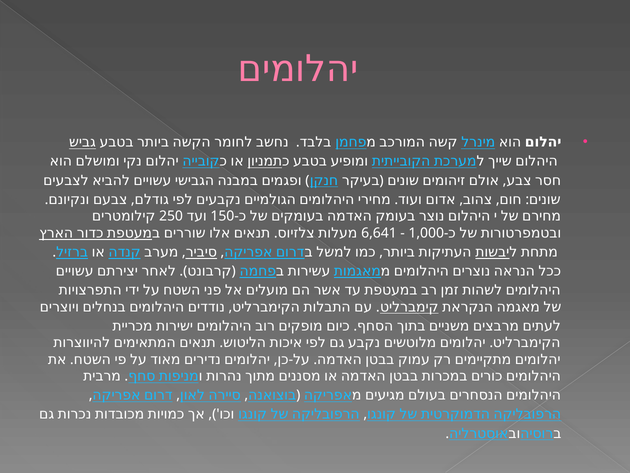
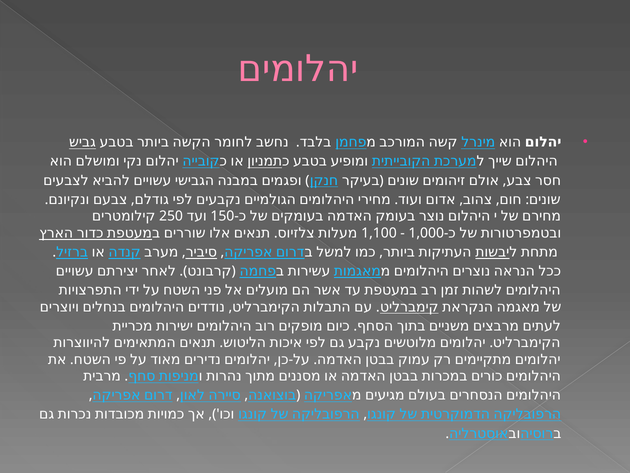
6,641: 6,641 -> 1,100 (379, 233)
